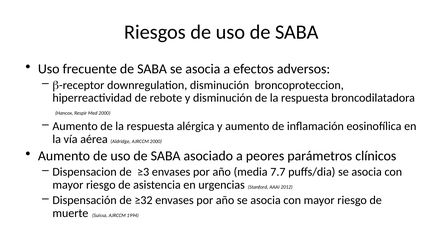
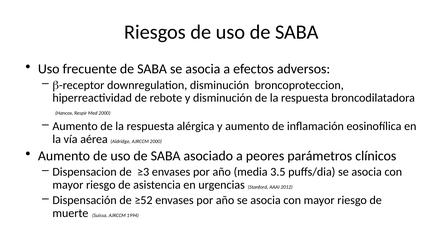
7.7: 7.7 -> 3.5 (278, 172)
≥32: ≥32 -> ≥52 (143, 200)
